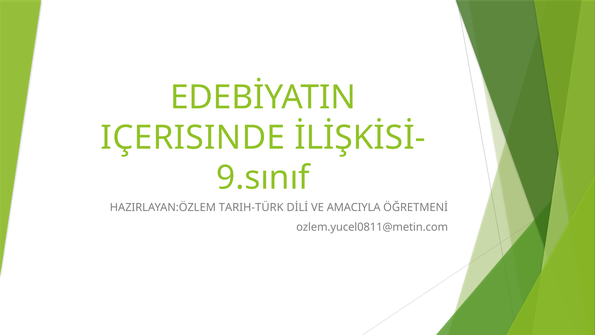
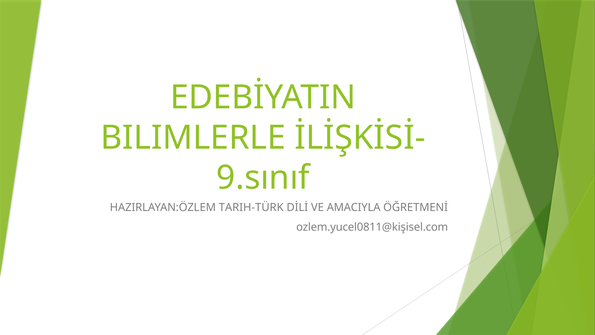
IÇERISINDE: IÇERISINDE -> BILIMLERLE (193, 138)
ozlem.yucel0811@metin.com: ozlem.yucel0811@metin.com -> ozlem.yucel0811@kişisel.com (372, 227)
